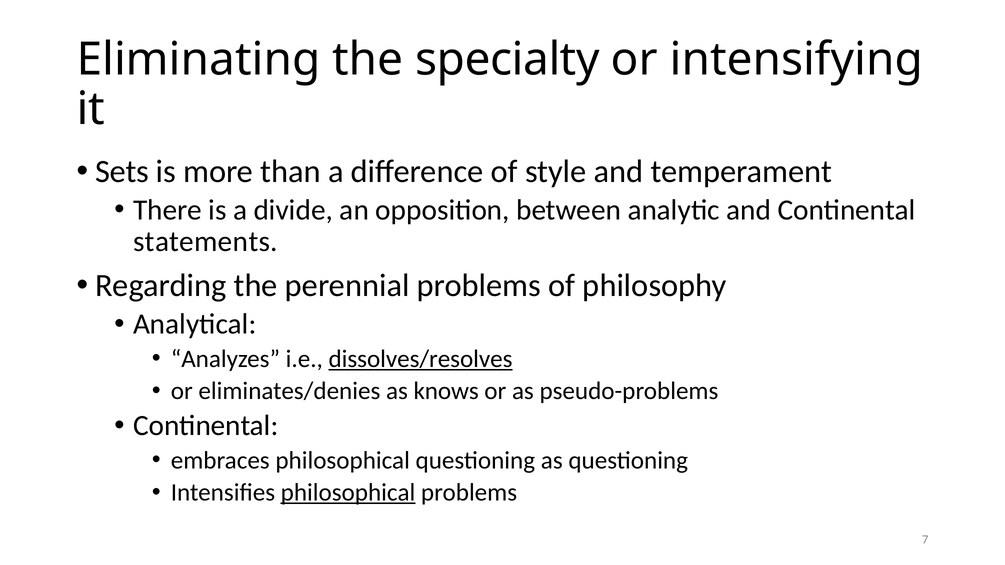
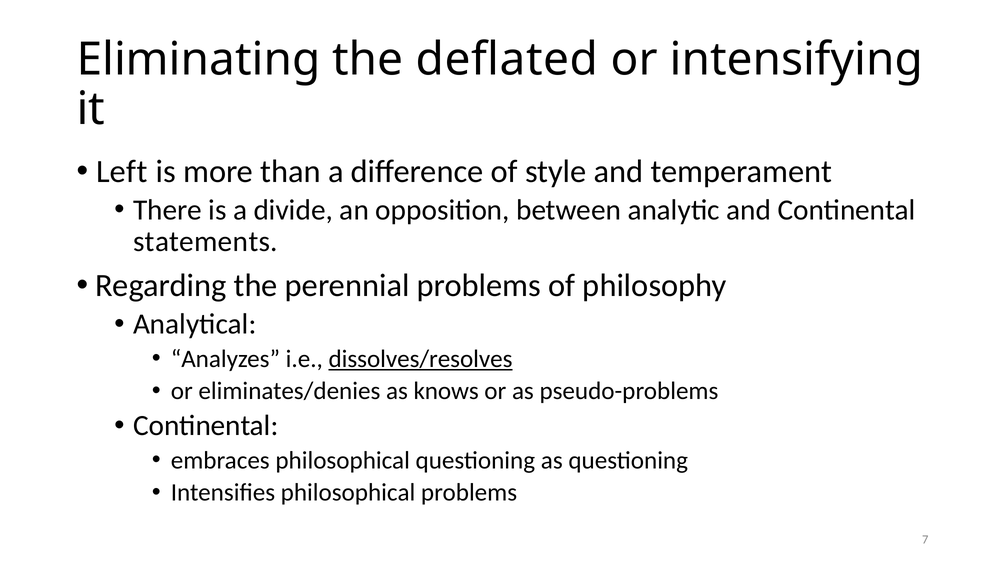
specialty: specialty -> deflated (507, 60)
Sets: Sets -> Left (122, 172)
philosophical underline: present -> none (348, 493)
